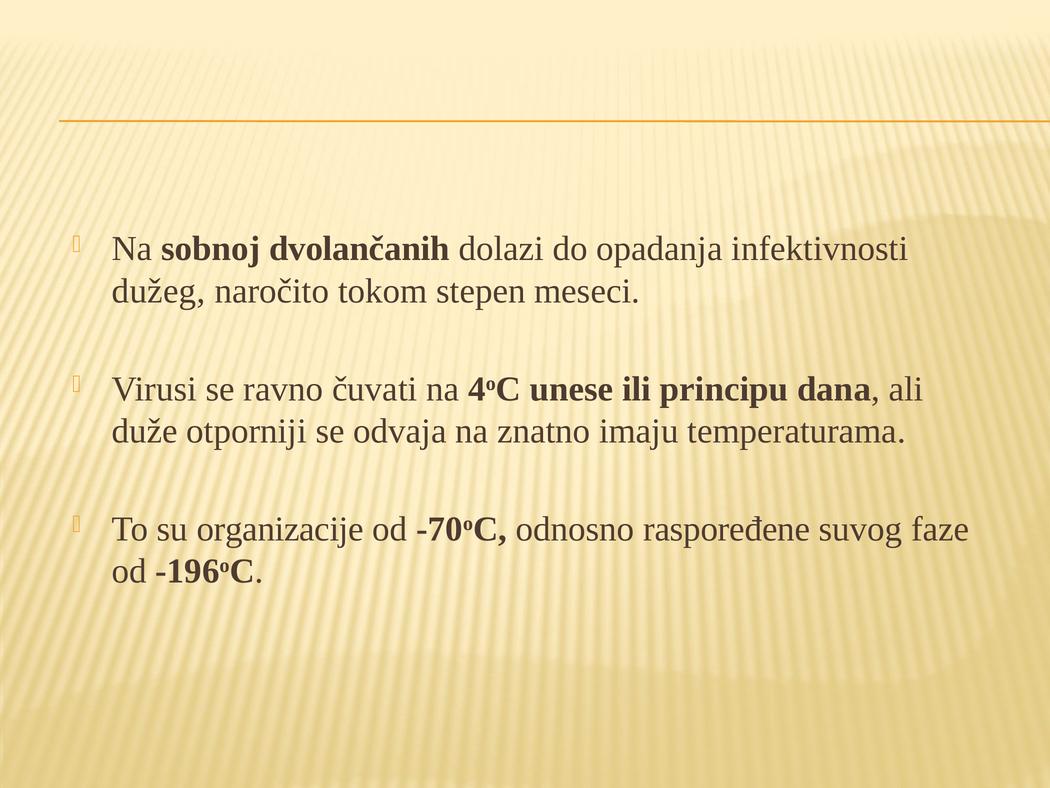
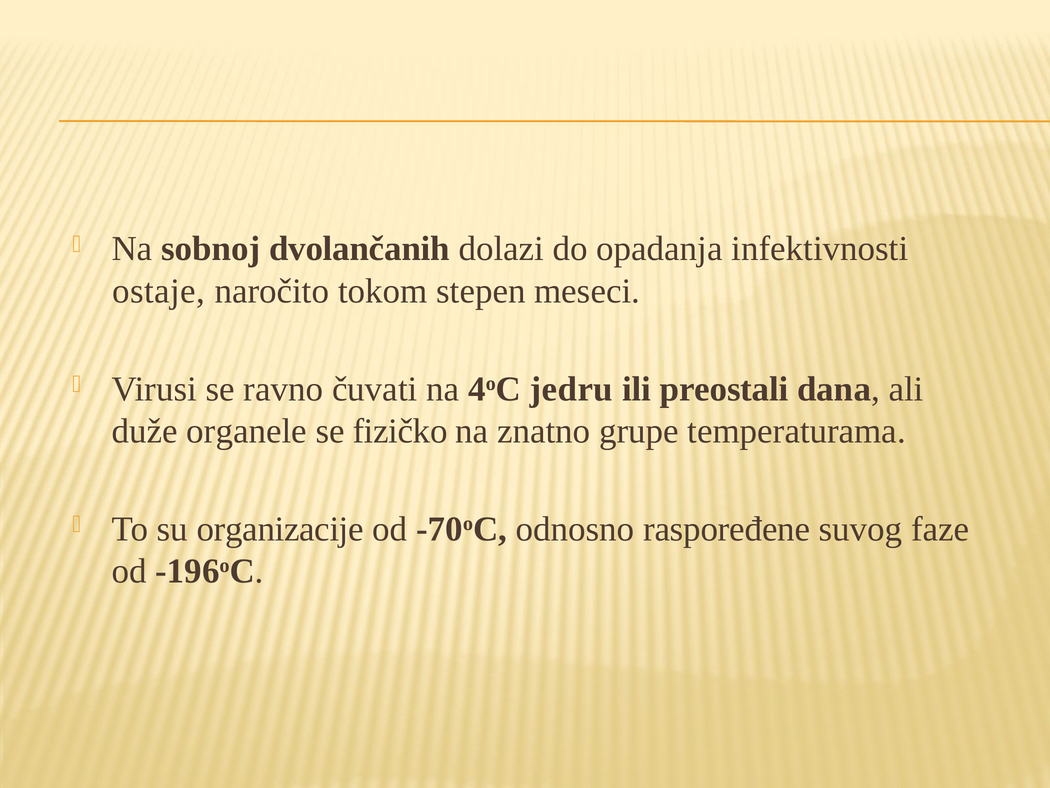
dužeg: dužeg -> ostaje (159, 291)
unese: unese -> jedru (571, 389)
principu: principu -> preostali (724, 389)
otporniji: otporniji -> organele (247, 431)
odvaja: odvaja -> fizičko (400, 431)
imaju: imaju -> grupe (639, 431)
